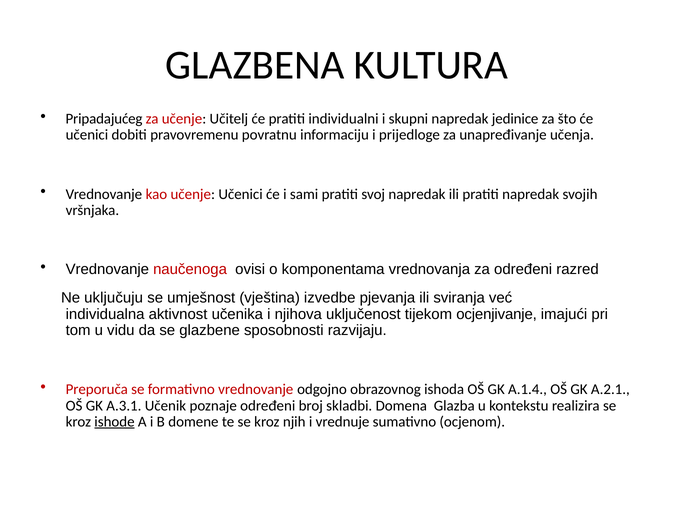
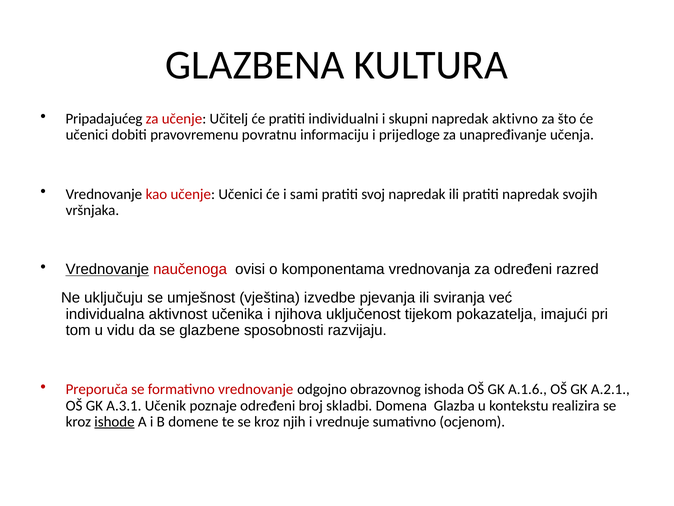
jedinice: jedinice -> aktivno (515, 119)
Vrednovanje underline: none -> present (107, 269)
ocjenjivanje: ocjenjivanje -> pokazatelja (496, 314)
A.1.4: A.1.4 -> A.1.6 (528, 389)
